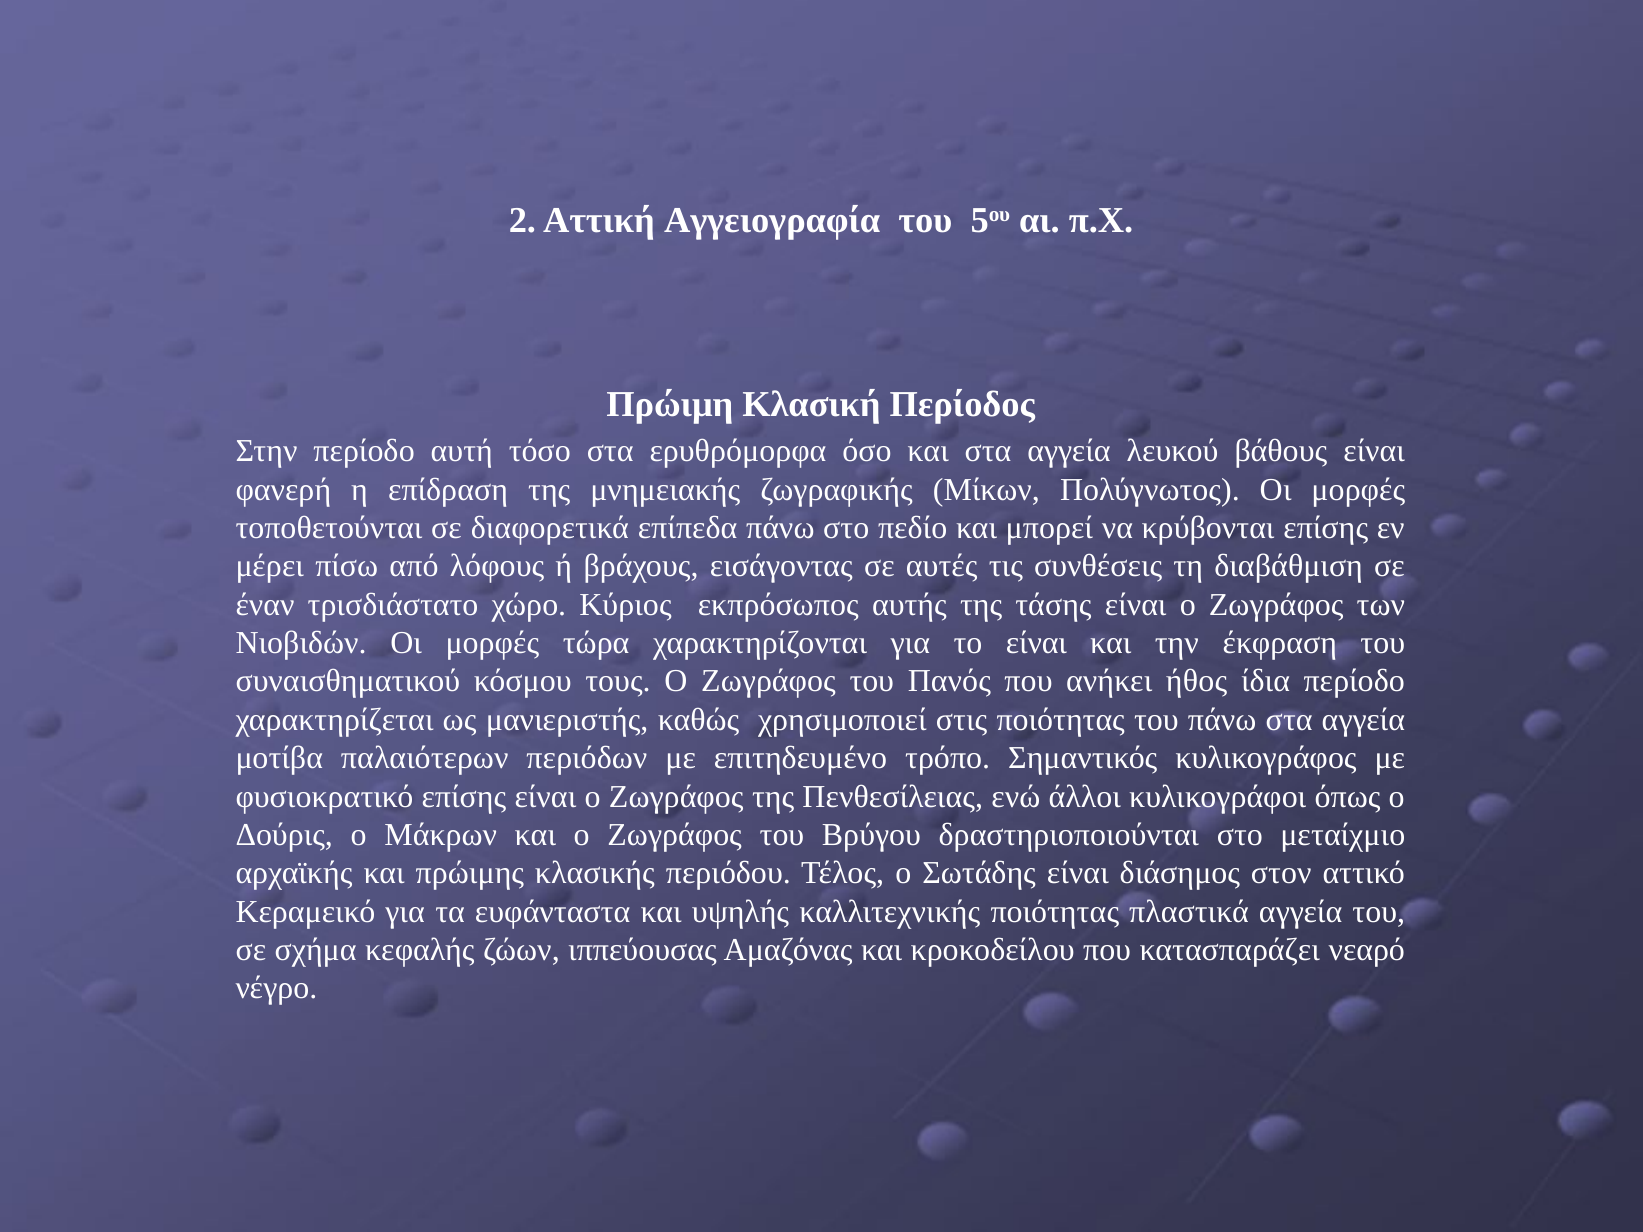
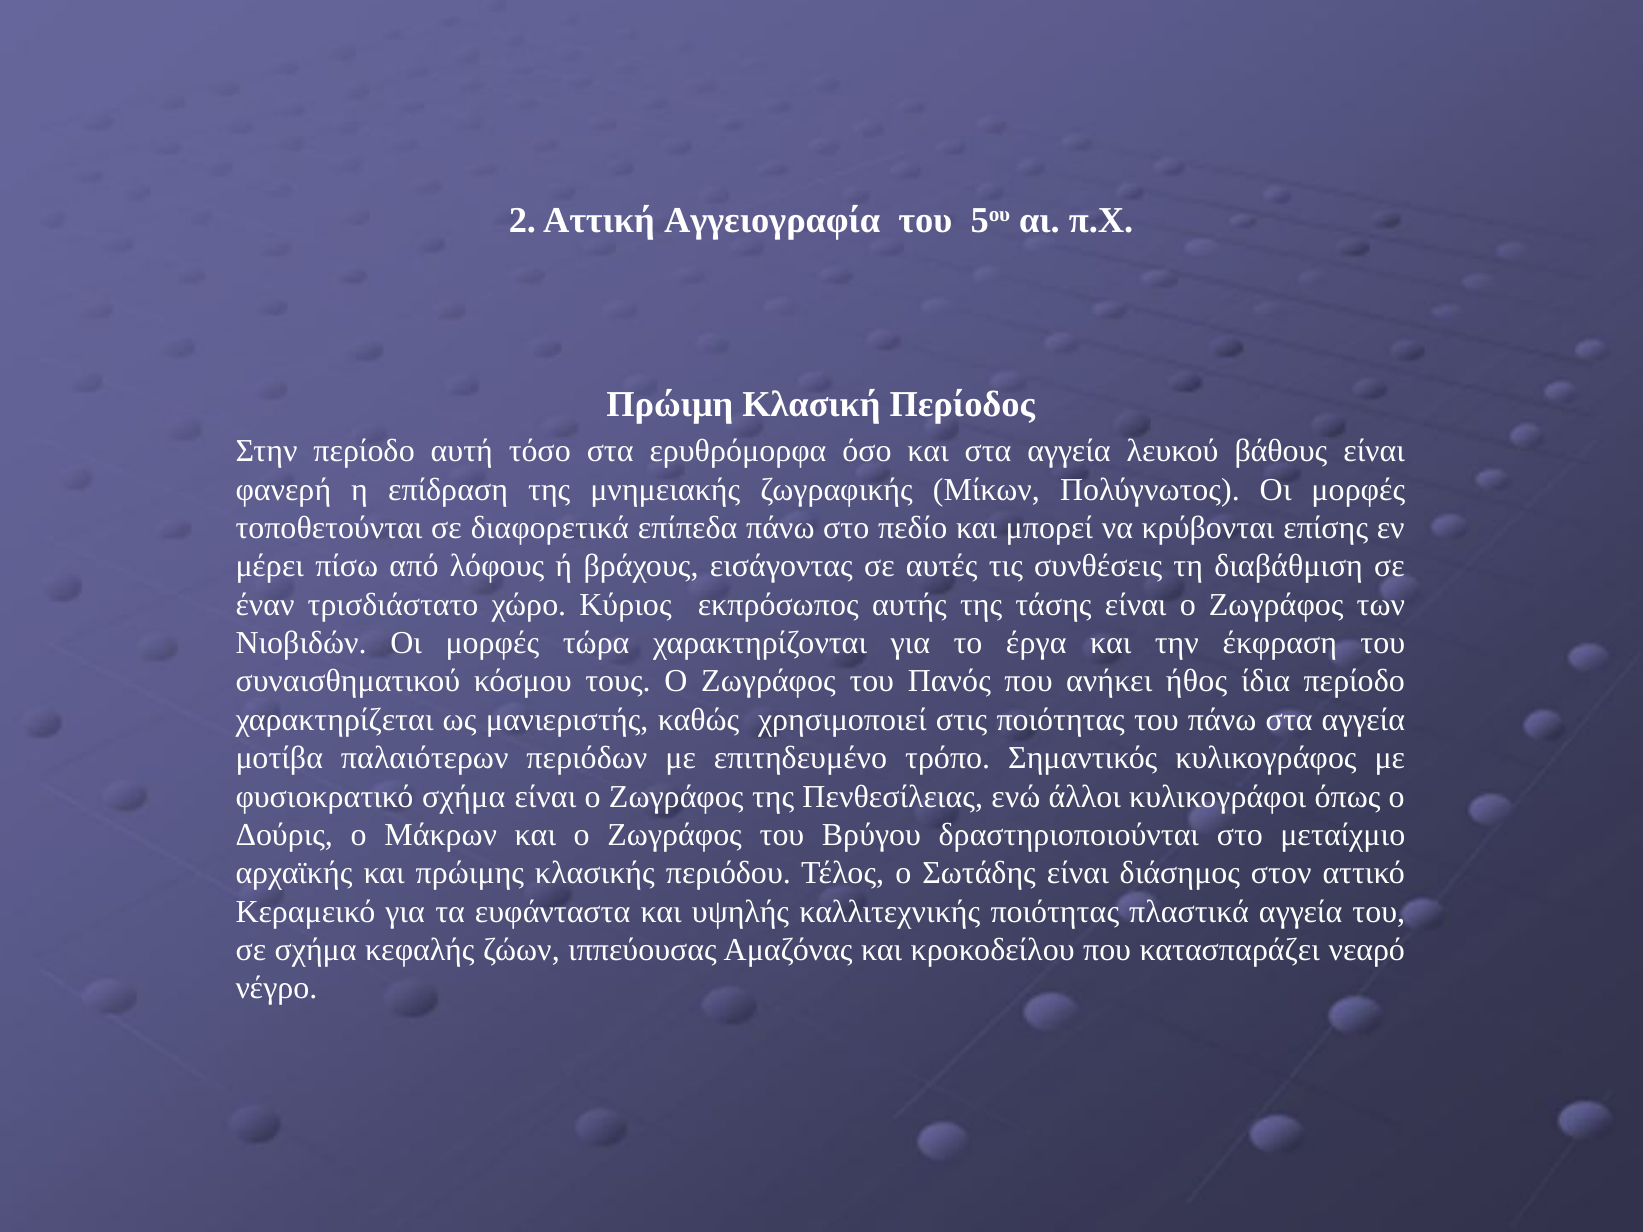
το είναι: είναι -> έργα (1036, 643)
φυσιοκρατικό επίσης: επίσης -> σχήμα (464, 797)
